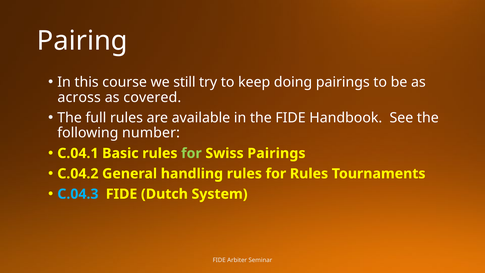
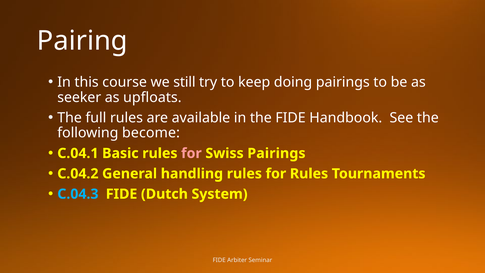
across: across -> seeker (79, 97)
covered: covered -> upfloats (152, 97)
number: number -> become (151, 133)
for colour: light green -> pink (191, 153)
